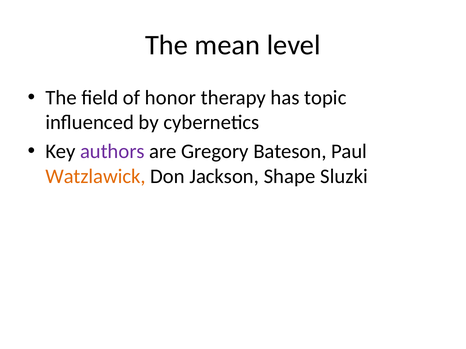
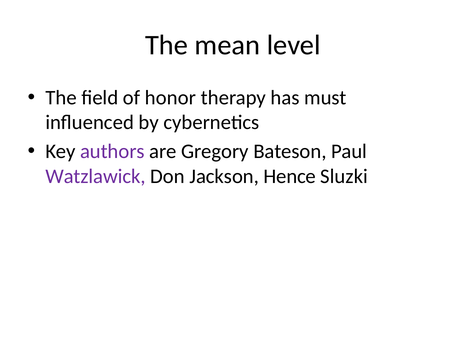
topic: topic -> must (325, 98)
Watzlawick colour: orange -> purple (95, 176)
Shape: Shape -> Hence (290, 176)
